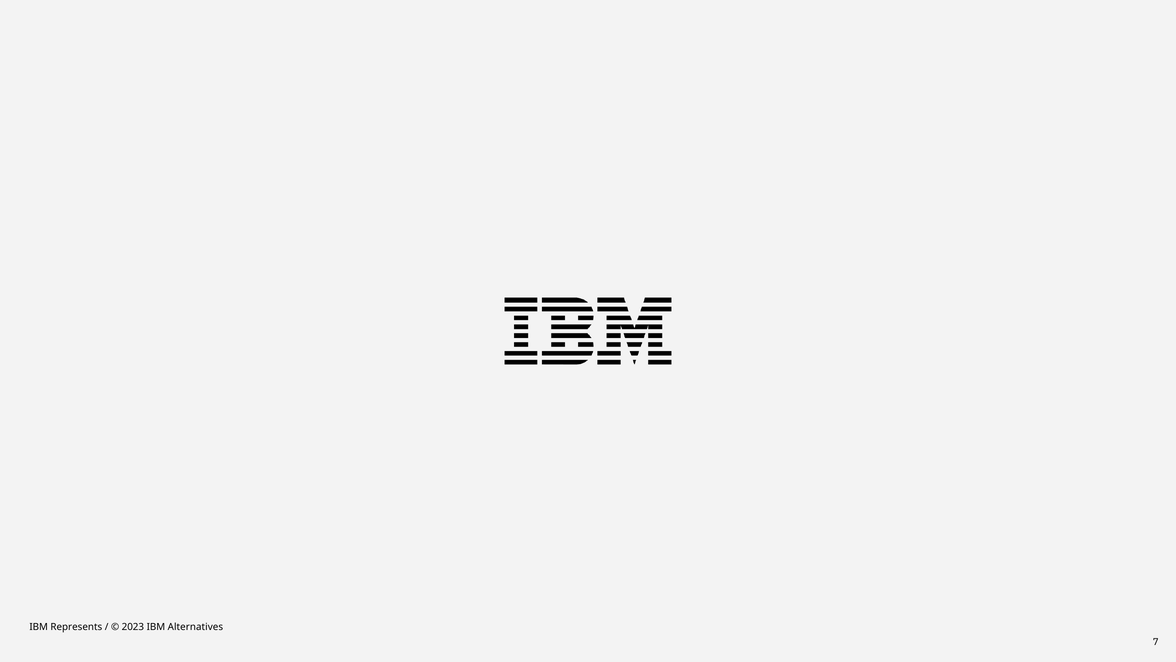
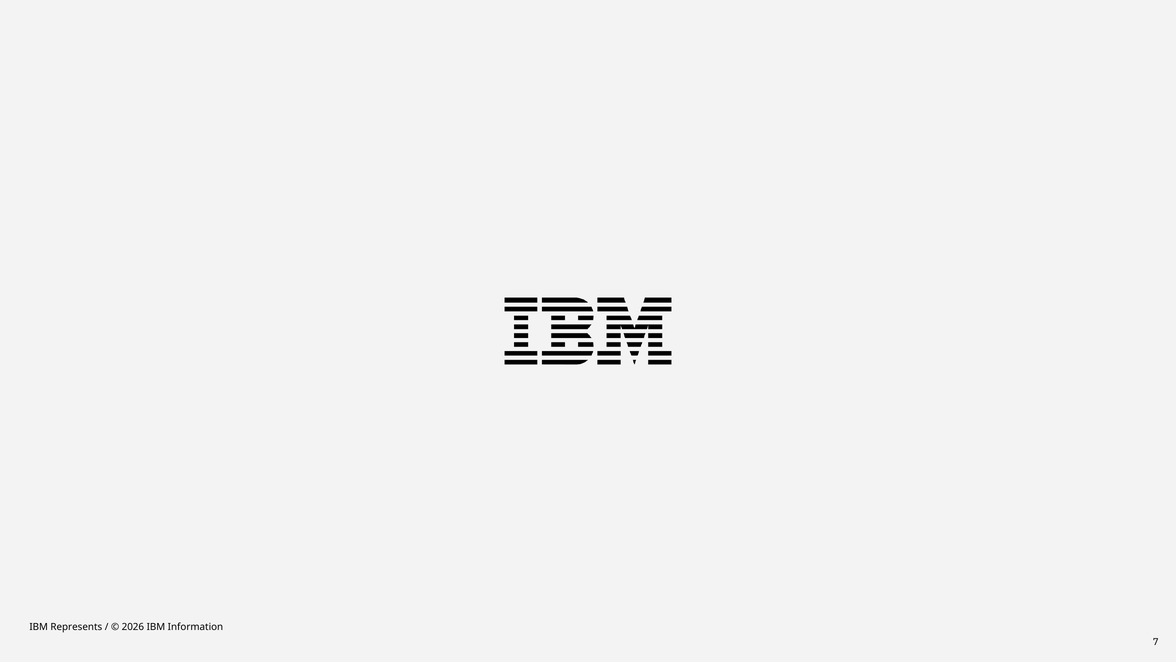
2023: 2023 -> 2026 (133, 627)
Alternatives: Alternatives -> Information (195, 627)
